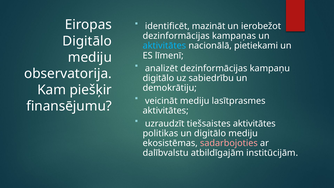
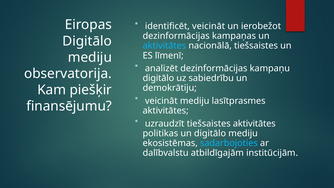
identificēt mazināt: mazināt -> veicināt (209, 26)
nacionālā pietiekami: pietiekami -> tiešsaistes (256, 46)
sadarbojoties colour: pink -> light blue (229, 143)
